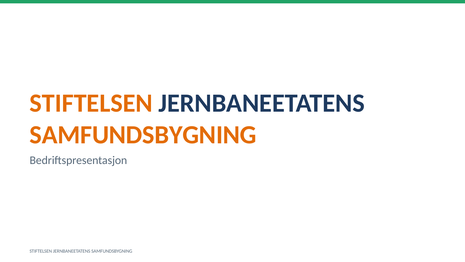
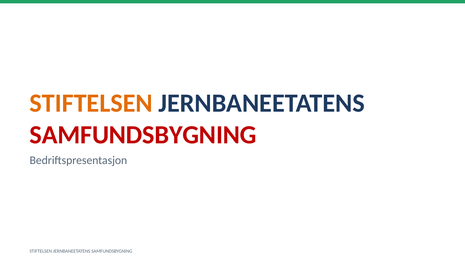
SAMFUNDSBYGNING colour: orange -> red (143, 135)
